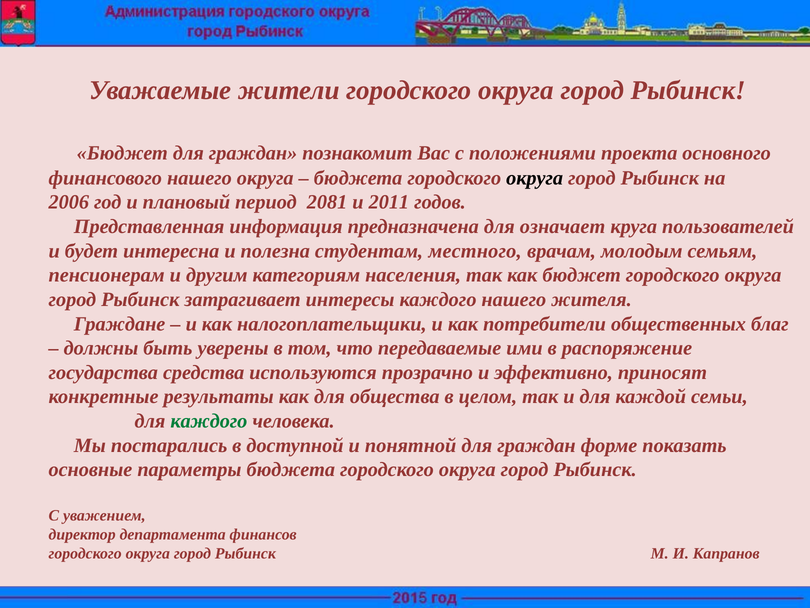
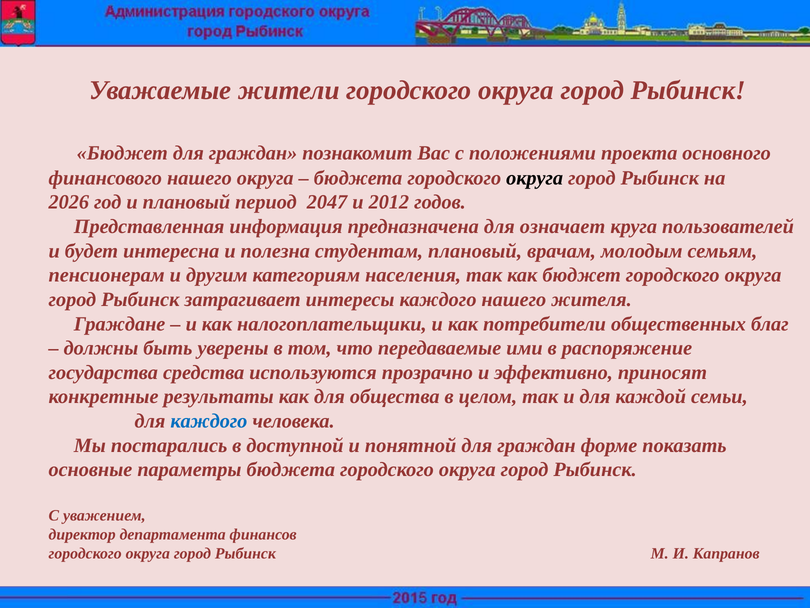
2006: 2006 -> 2026 (69, 202)
2081: 2081 -> 2047 (327, 202)
2011: 2011 -> 2012 (389, 202)
студентам местного: местного -> плановый (475, 251)
каждого colour: green -> blue (209, 421)
